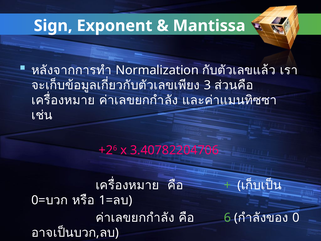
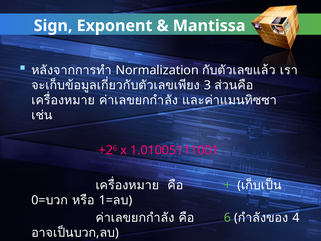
3.40782204706: 3.40782204706 -> 1.01005111001 (175, 150)
0: 0 -> 4 (296, 218)
